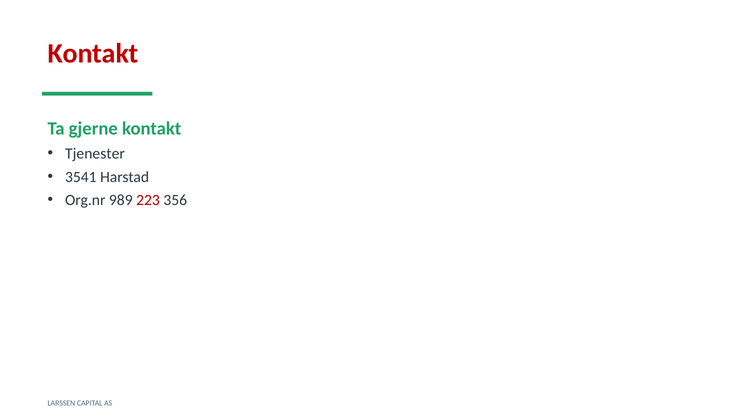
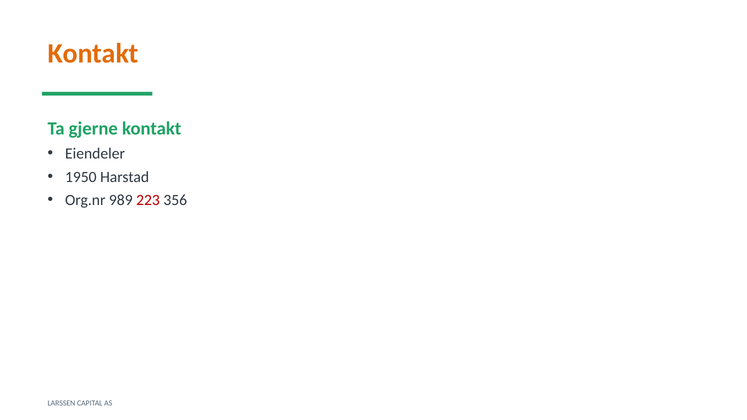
Kontakt colour: red -> orange (93, 53)
Tjenester: Tjenester -> Eiendeler (95, 154)
3541: 3541 -> 1950 (81, 177)
